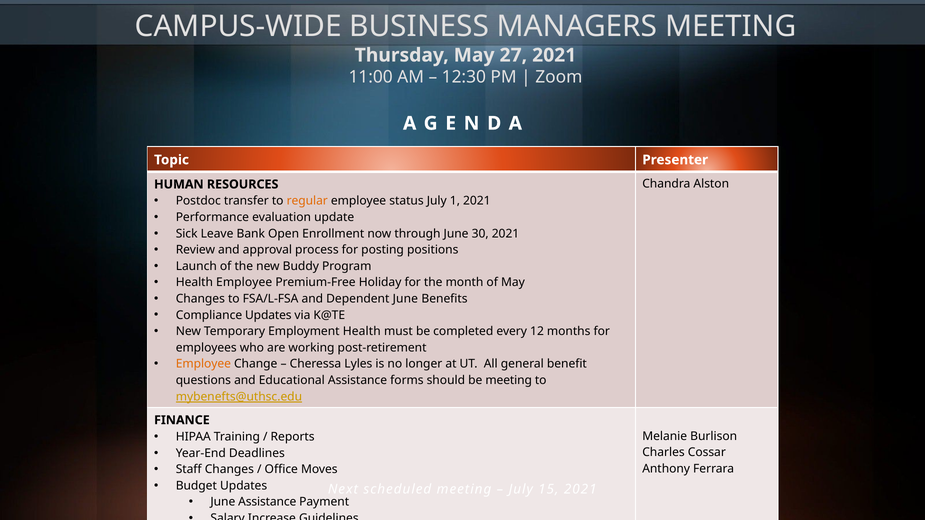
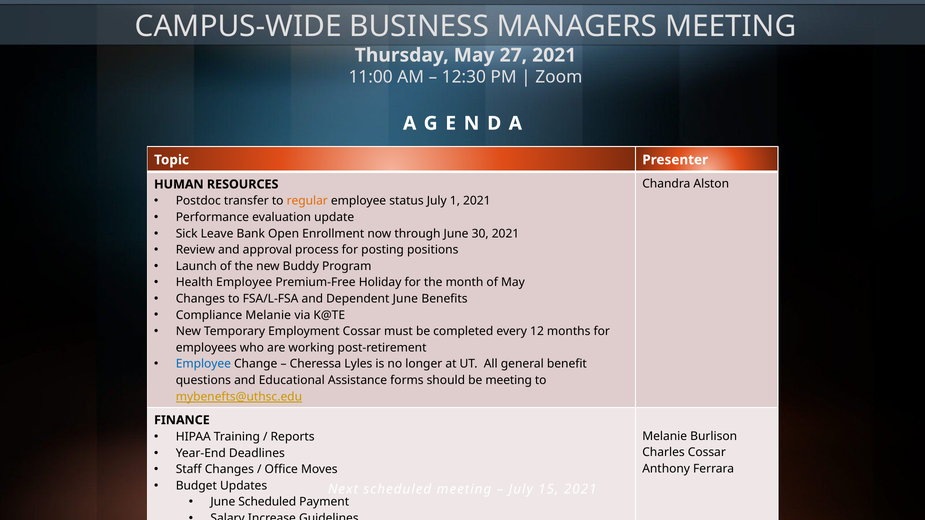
Compliance Updates: Updates -> Melanie (268, 315)
Employment Health: Health -> Cossar (362, 332)
Employee colour: orange -> blue (203, 364)
June Assistance: Assistance -> Scheduled (267, 502)
